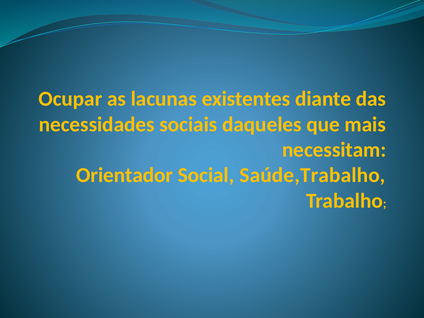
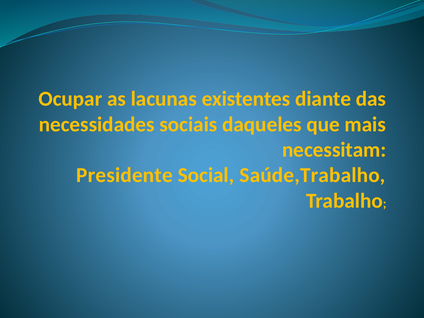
Orientador: Orientador -> Presidente (125, 175)
